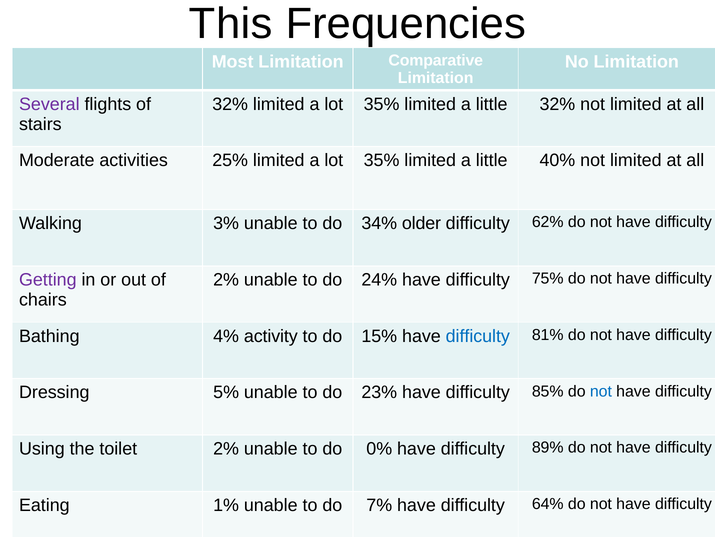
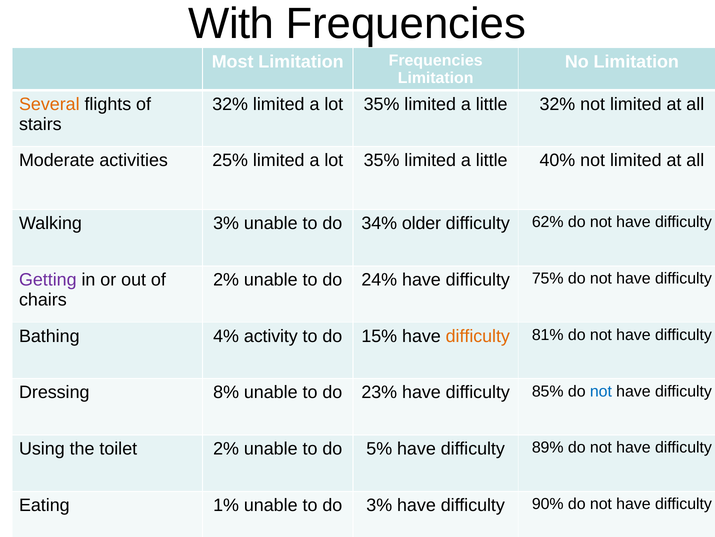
This: This -> With (231, 24)
Limitation Comparative: Comparative -> Frequencies (436, 60)
Several colour: purple -> orange (49, 104)
difficulty colour: blue -> orange (478, 336)
5%: 5% -> 8% (226, 392)
0%: 0% -> 5% (379, 448)
do 7%: 7% -> 3% (379, 505)
64%: 64% -> 90% (548, 503)
